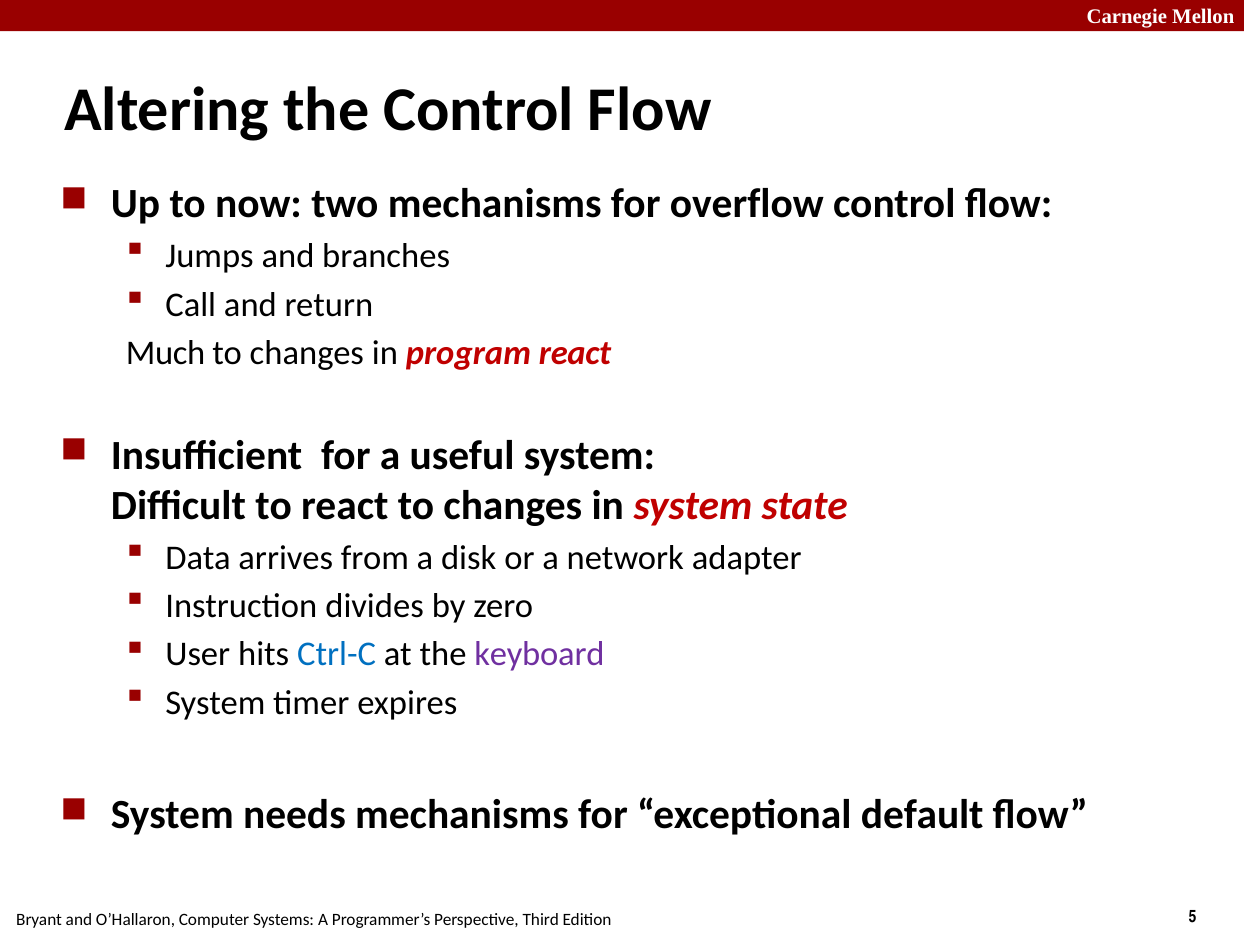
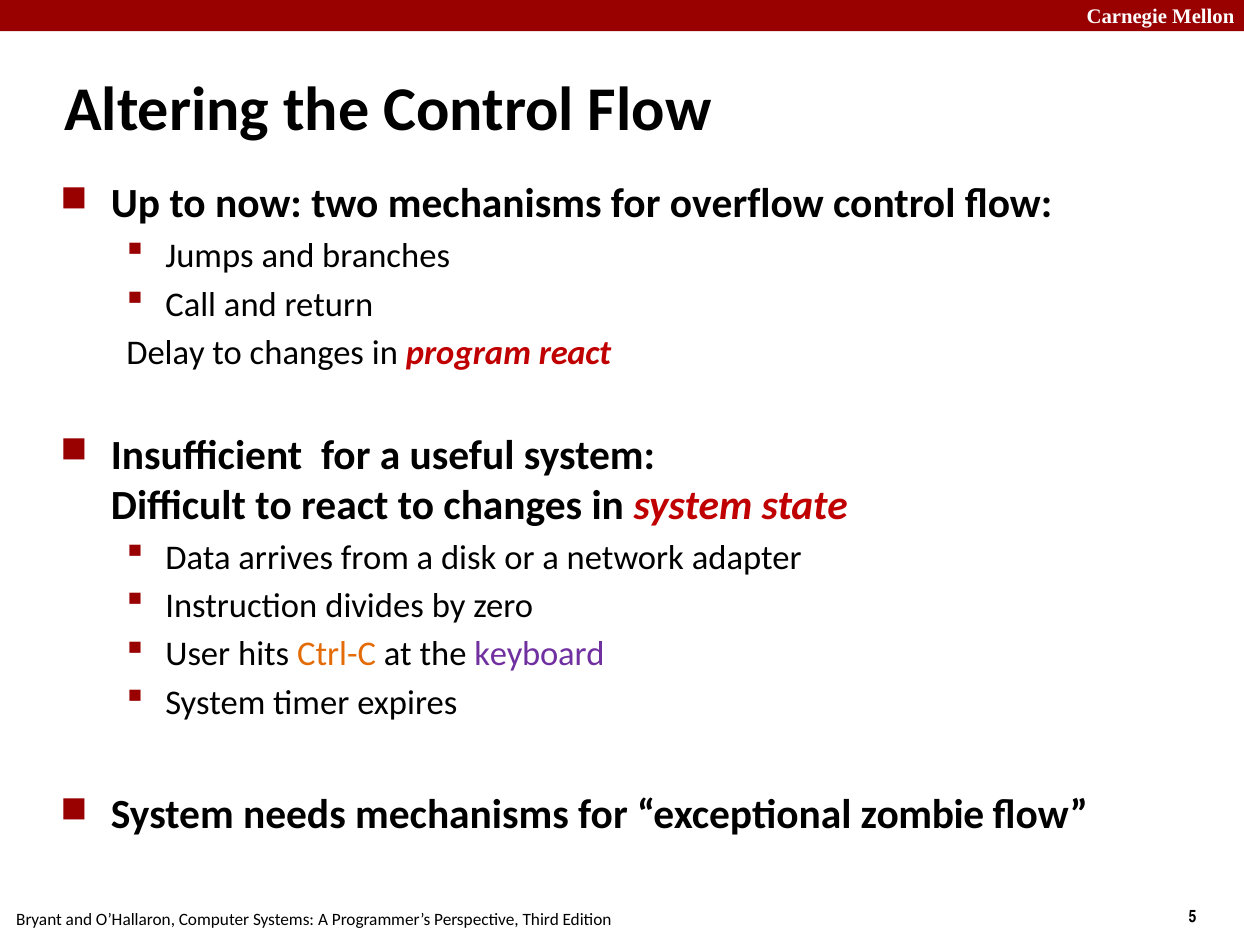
Much: Much -> Delay (166, 353)
Ctrl-C colour: blue -> orange (337, 654)
default: default -> zombie (922, 815)
